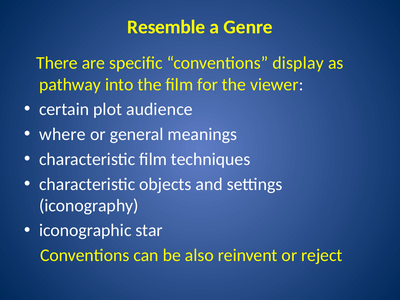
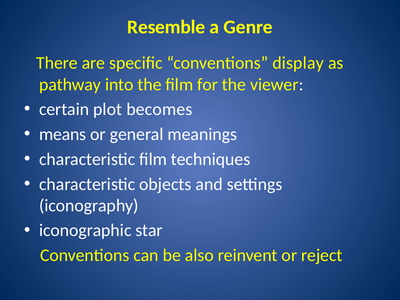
audience: audience -> becomes (159, 109)
where: where -> means (63, 134)
